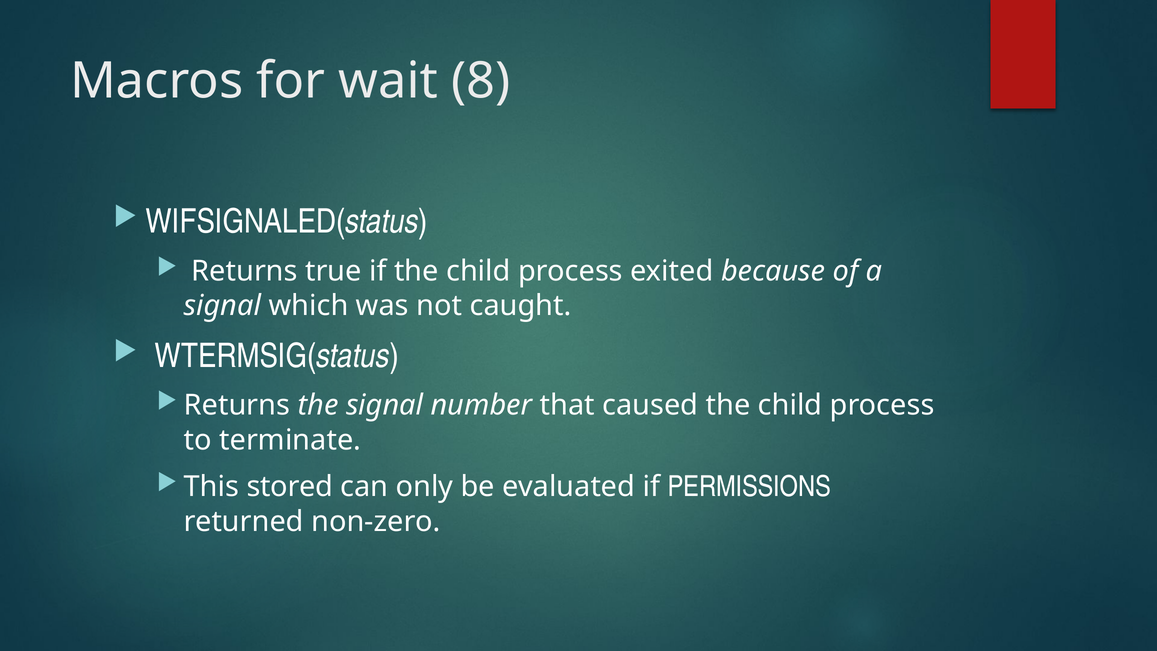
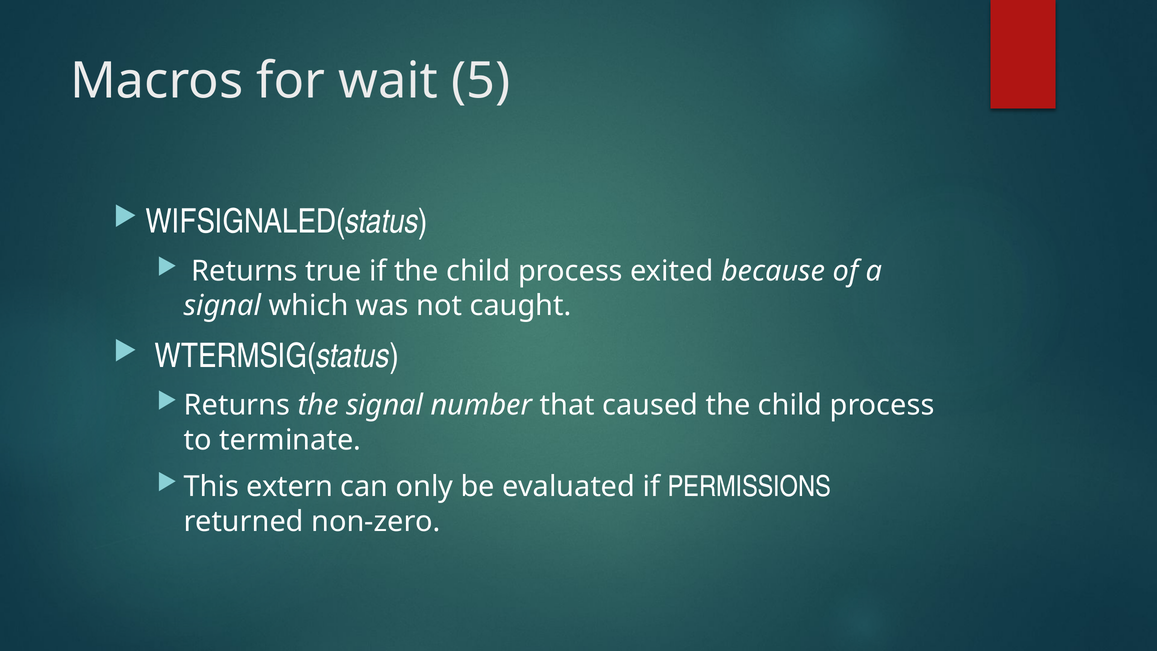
8: 8 -> 5 (481, 81)
stored: stored -> extern (290, 487)
